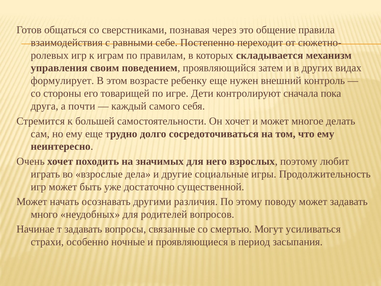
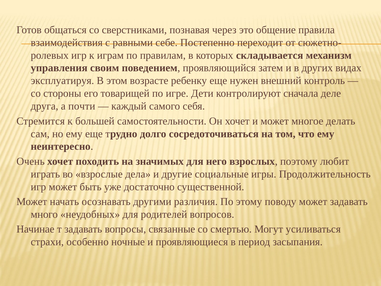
формулирует: формулирует -> эксплуатируя (62, 81)
пока: пока -> деле (331, 93)
